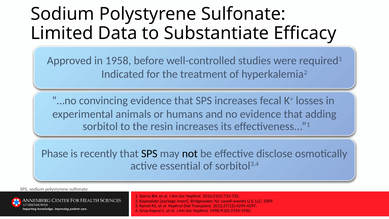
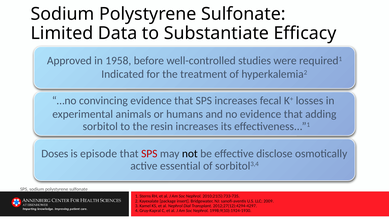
Phase: Phase -> Doses (55, 153)
recently: recently -> episode (99, 153)
SPS colour: black -> red (149, 153)
